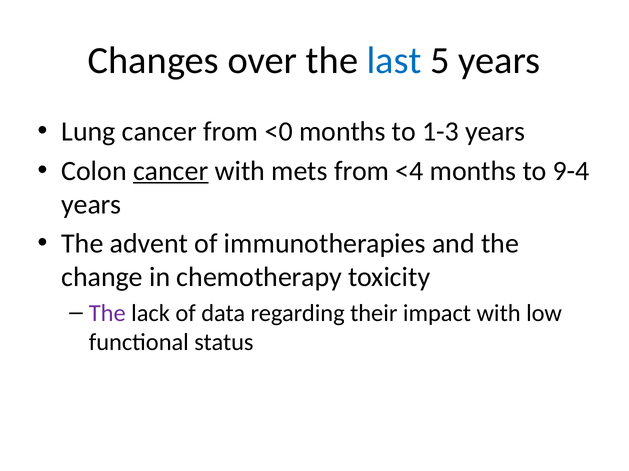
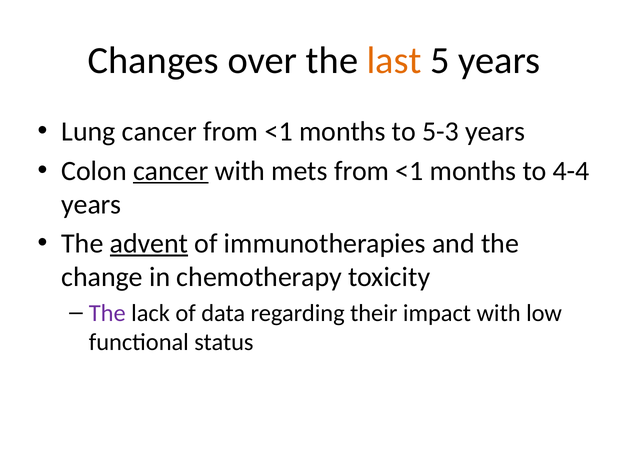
last colour: blue -> orange (394, 61)
cancer from <0: <0 -> <1 (279, 132)
1-3: 1-3 -> 5-3 (440, 132)
mets from <4: <4 -> <1 (409, 171)
9-4: 9-4 -> 4-4 (571, 171)
advent underline: none -> present (149, 244)
